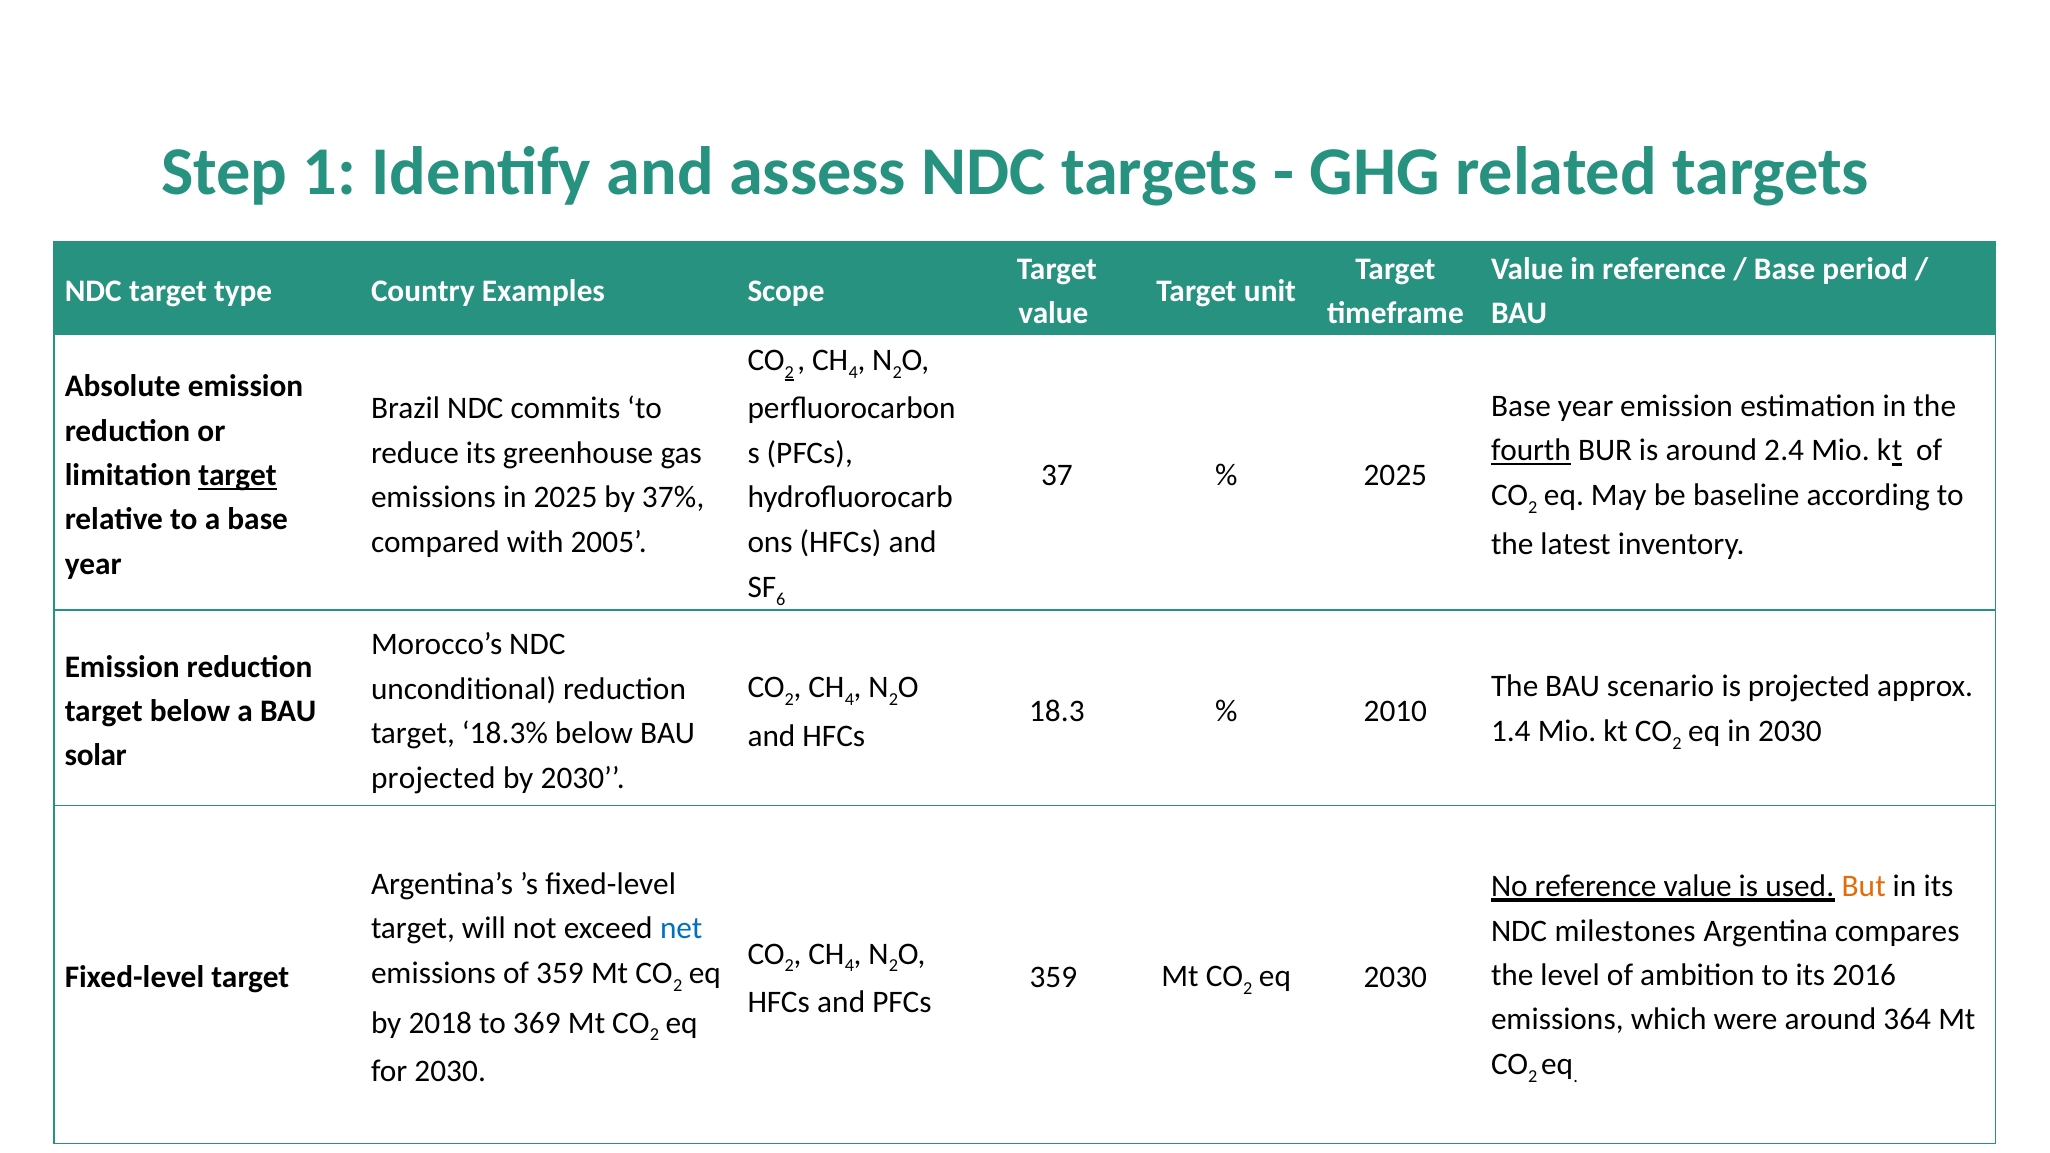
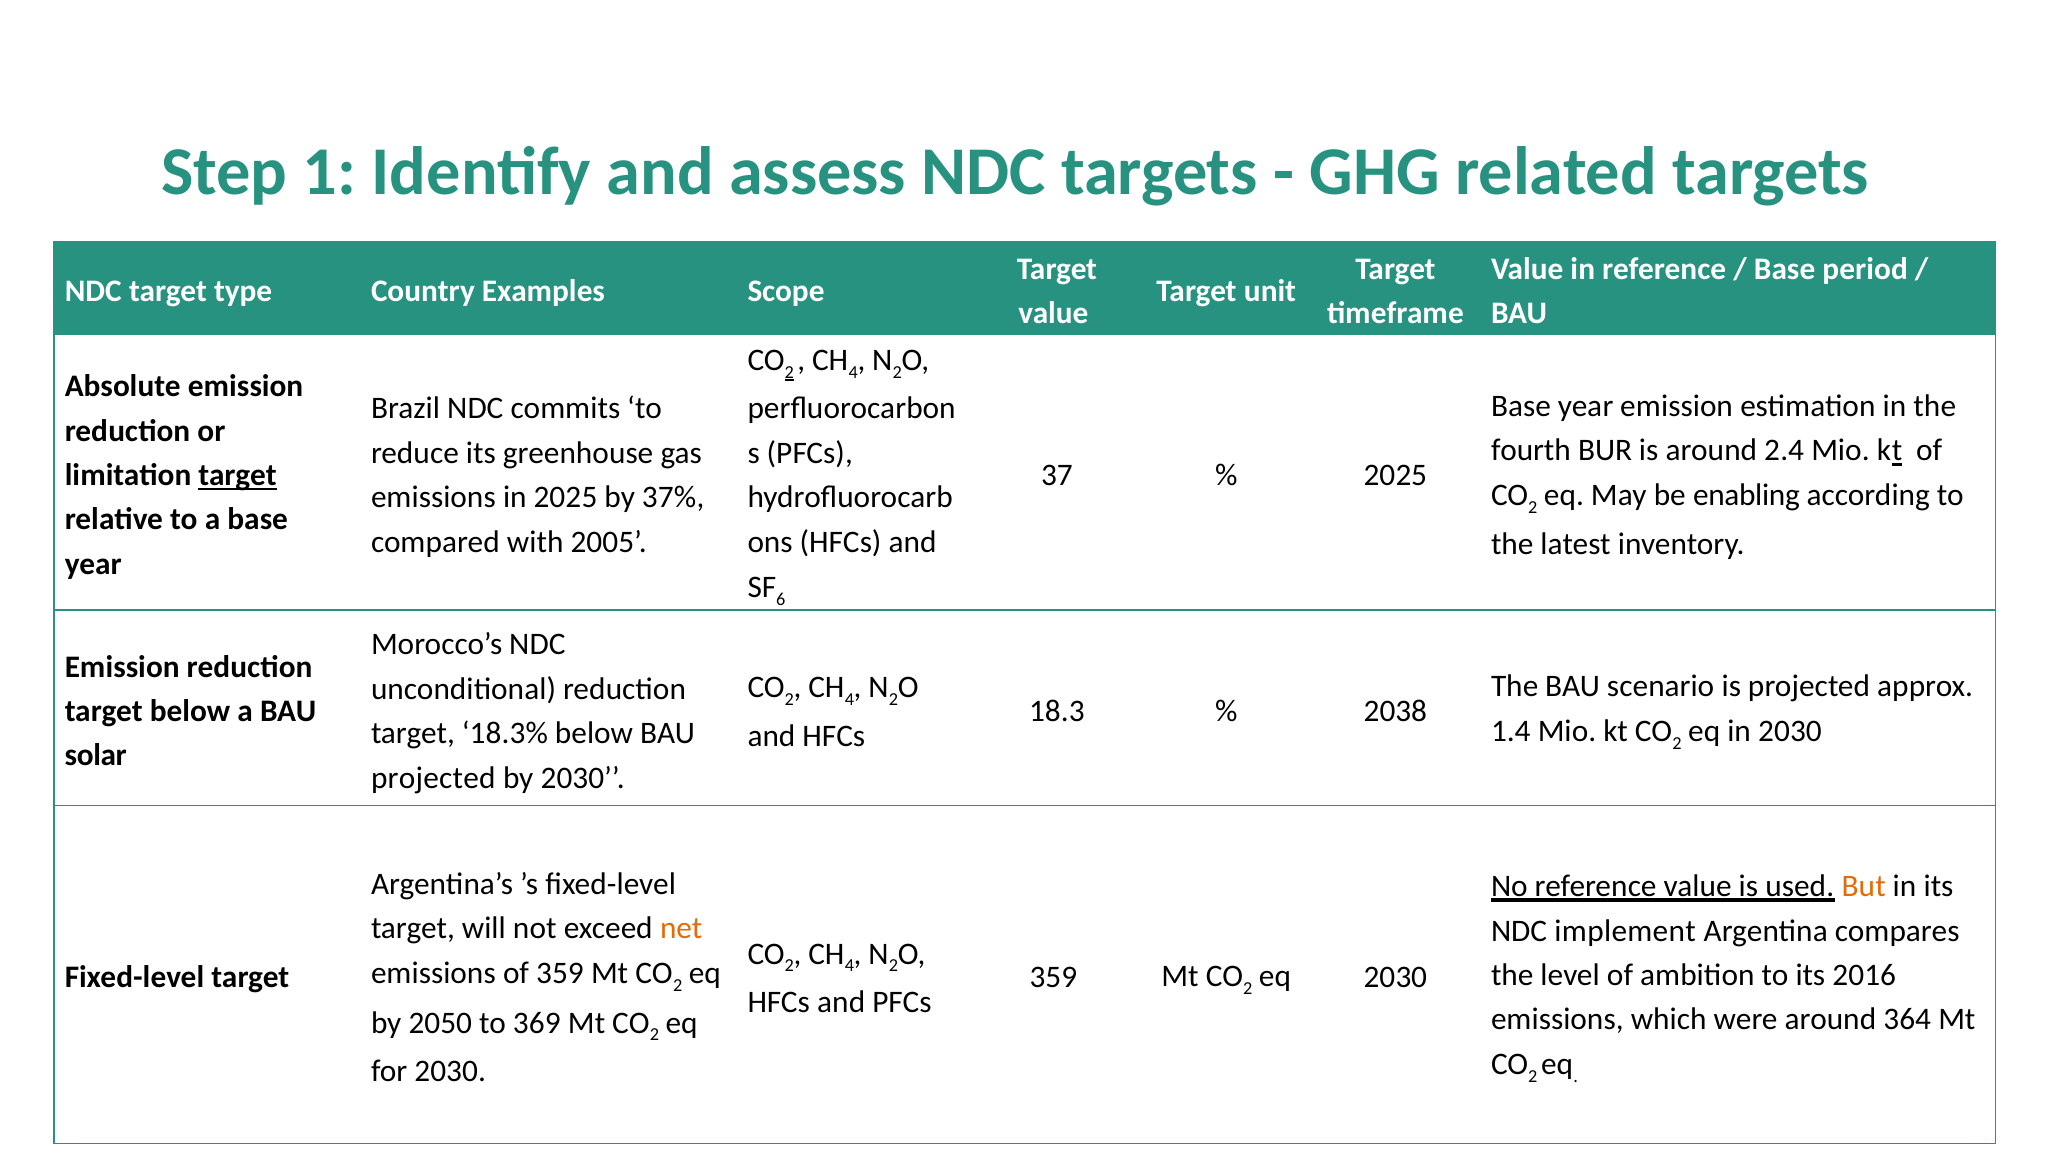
fourth underline: present -> none (1531, 451)
baseline: baseline -> enabling (1746, 496)
2010: 2010 -> 2038 (1395, 711)
net colour: blue -> orange (681, 929)
milestones: milestones -> implement (1625, 931)
2018: 2018 -> 2050 (440, 1023)
